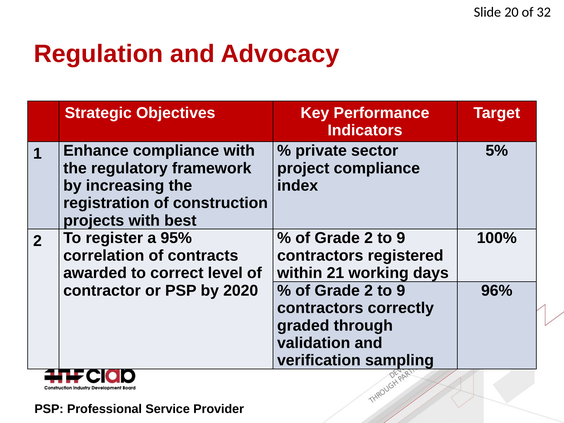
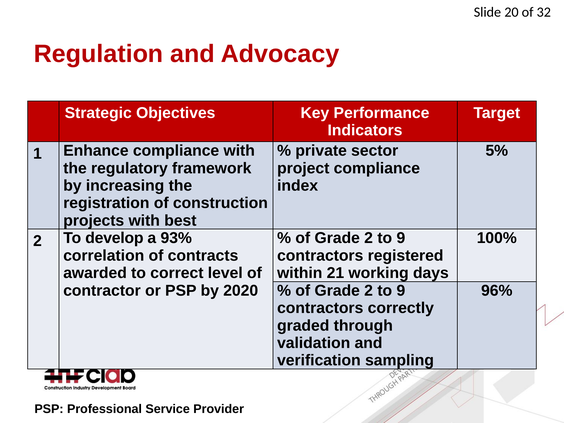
register: register -> develop (114, 238)
95%: 95% -> 93% (176, 238)
